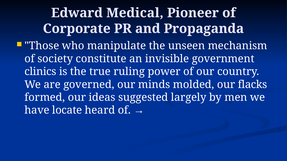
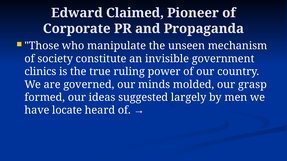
Medical: Medical -> Claimed (135, 13)
flacks: flacks -> grasp (252, 85)
